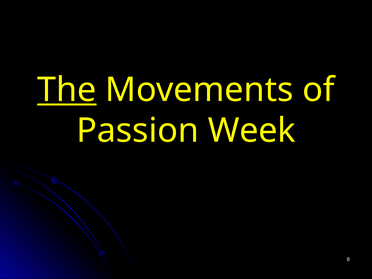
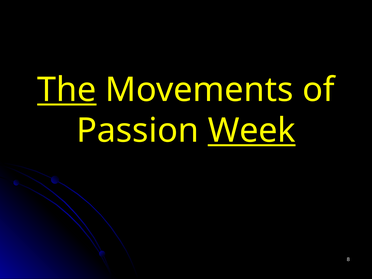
Week underline: none -> present (252, 131)
